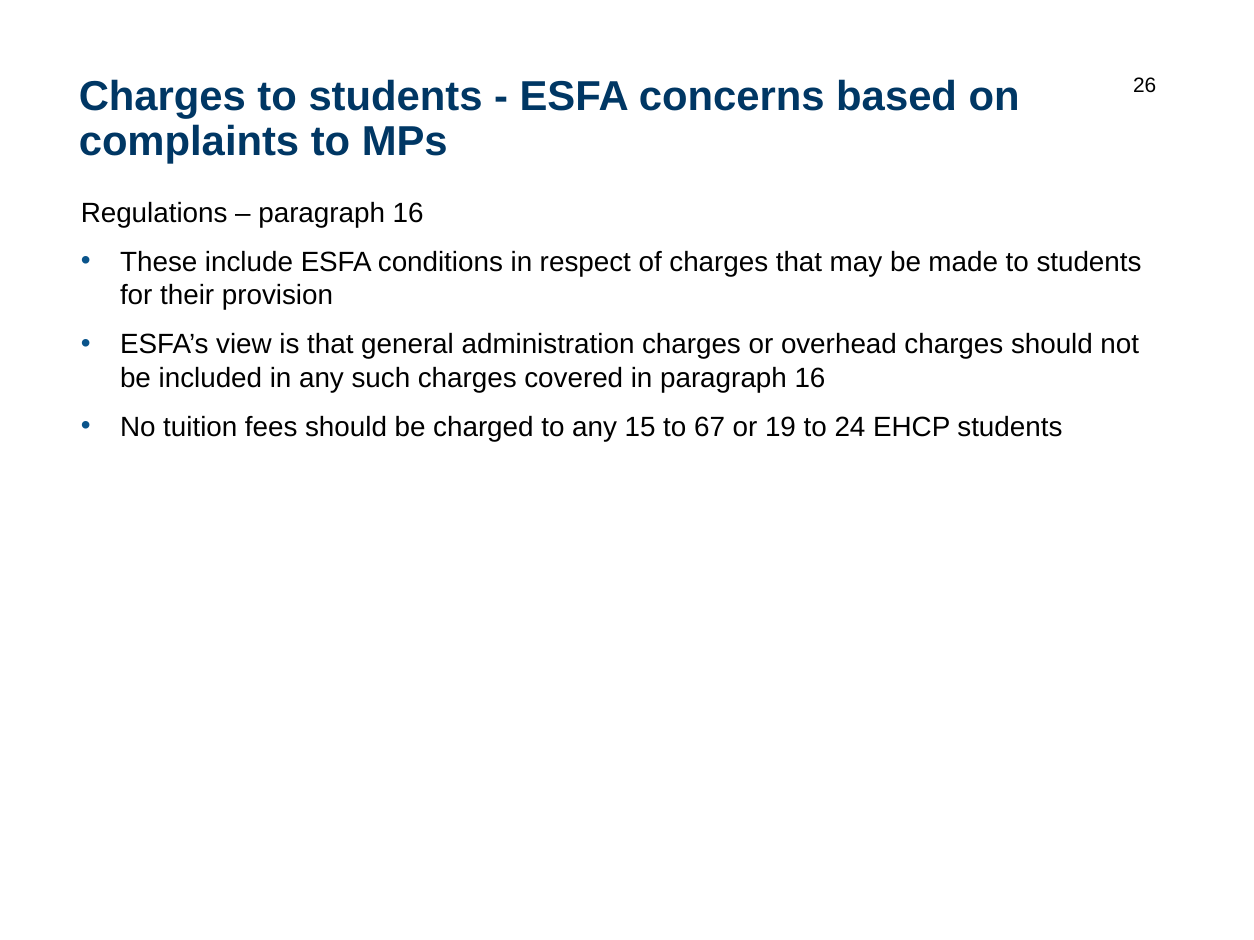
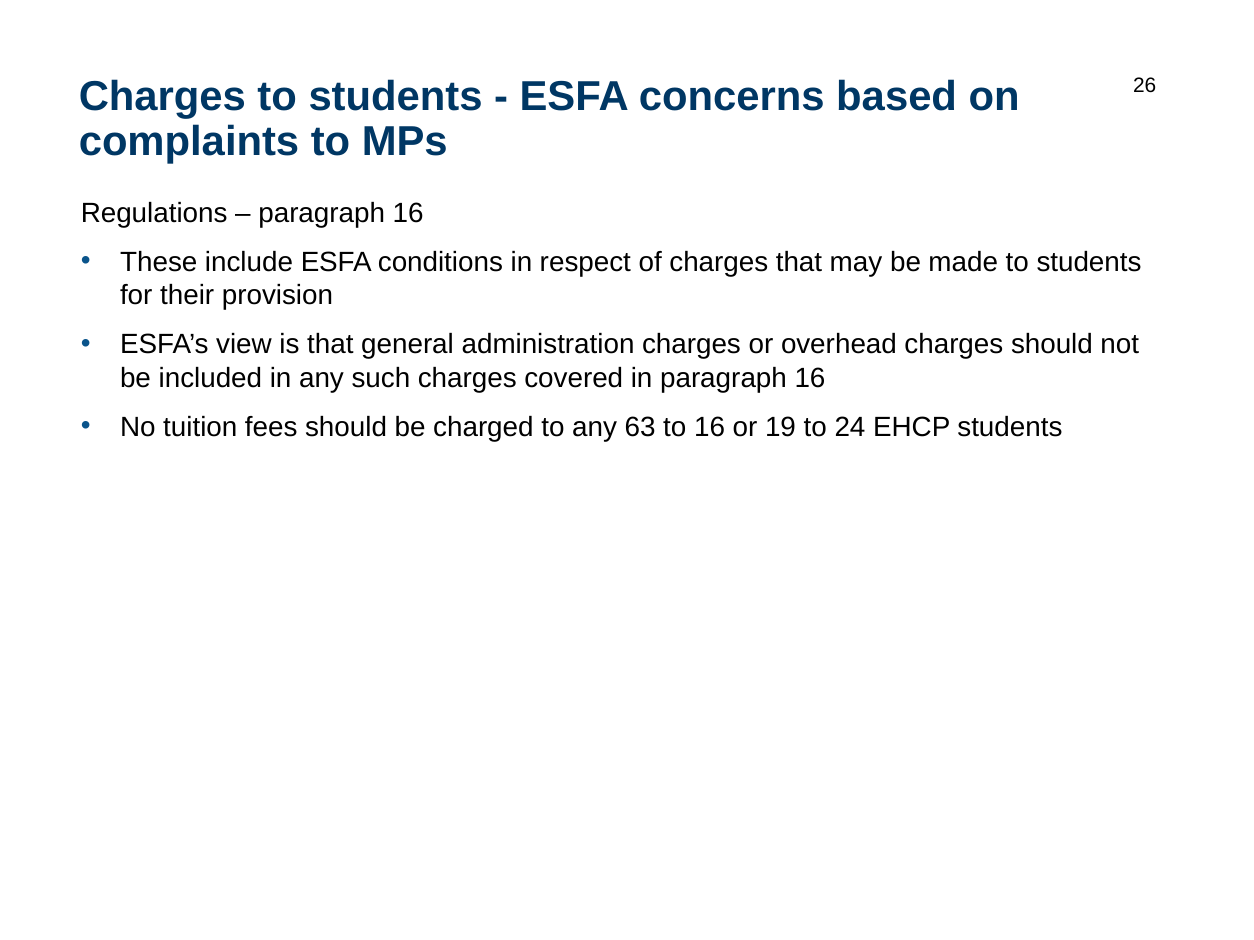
15: 15 -> 63 (640, 427)
to 67: 67 -> 16 (710, 427)
